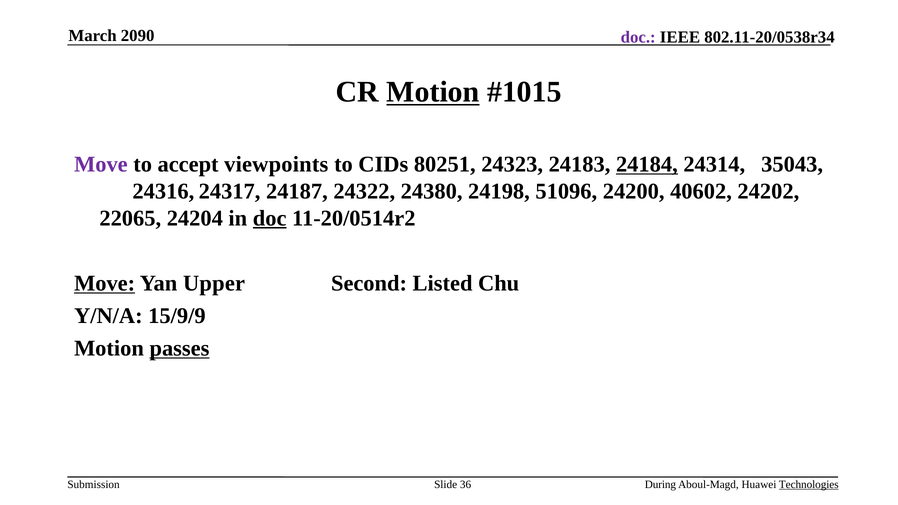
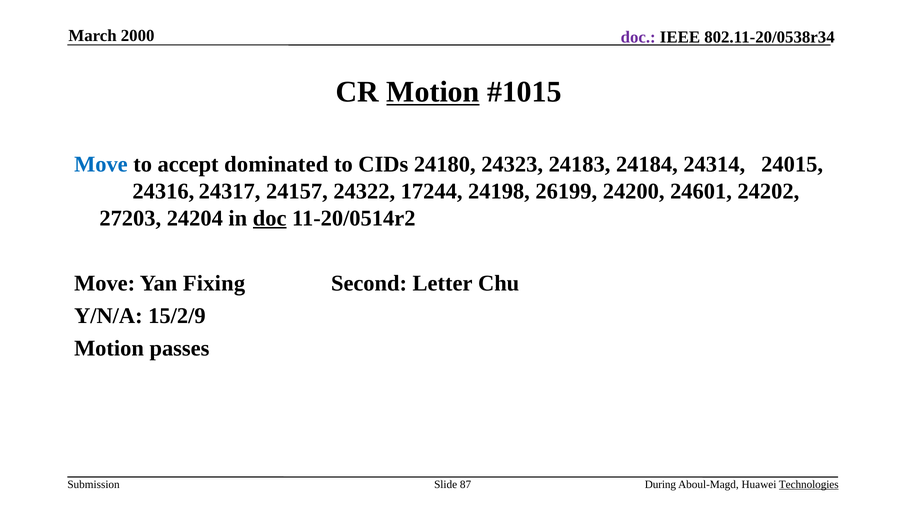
2090: 2090 -> 2000 (138, 36)
Move colour: purple -> blue (101, 164)
viewpoints: viewpoints -> dominated (276, 164)
80251: 80251 -> 24180 (445, 164)
24184 underline: present -> none (647, 164)
35043: 35043 -> 24015 (792, 164)
24187: 24187 -> 24157 (297, 191)
24380: 24380 -> 17244 (432, 191)
51096: 51096 -> 26199 (566, 191)
40602: 40602 -> 24601 (701, 191)
22065: 22065 -> 27203 (130, 218)
Move underline: present -> none (105, 283)
Upper: Upper -> Fixing (214, 283)
Listed: Listed -> Letter (443, 283)
15/9/9: 15/9/9 -> 15/2/9 (177, 316)
passes underline: present -> none (179, 348)
36: 36 -> 87 (466, 484)
